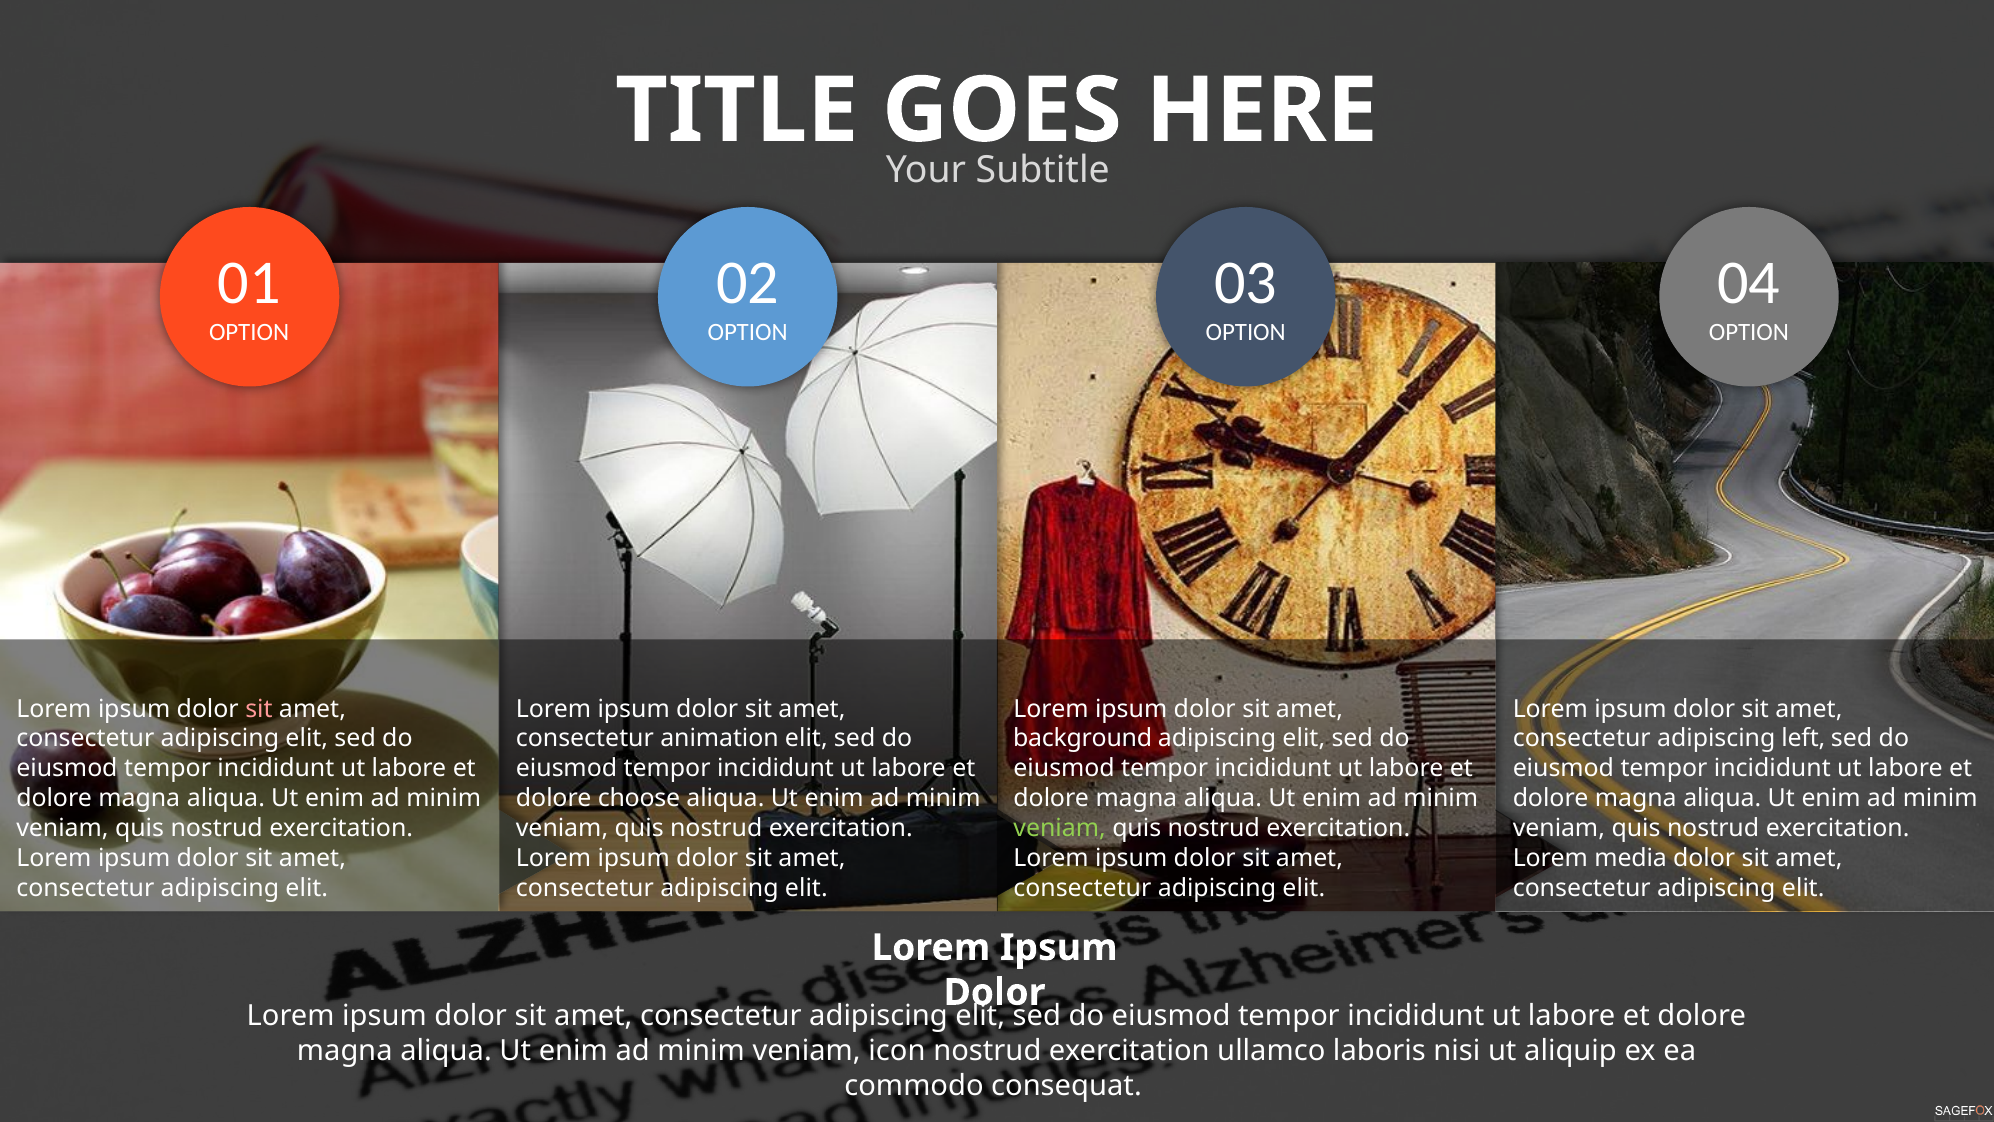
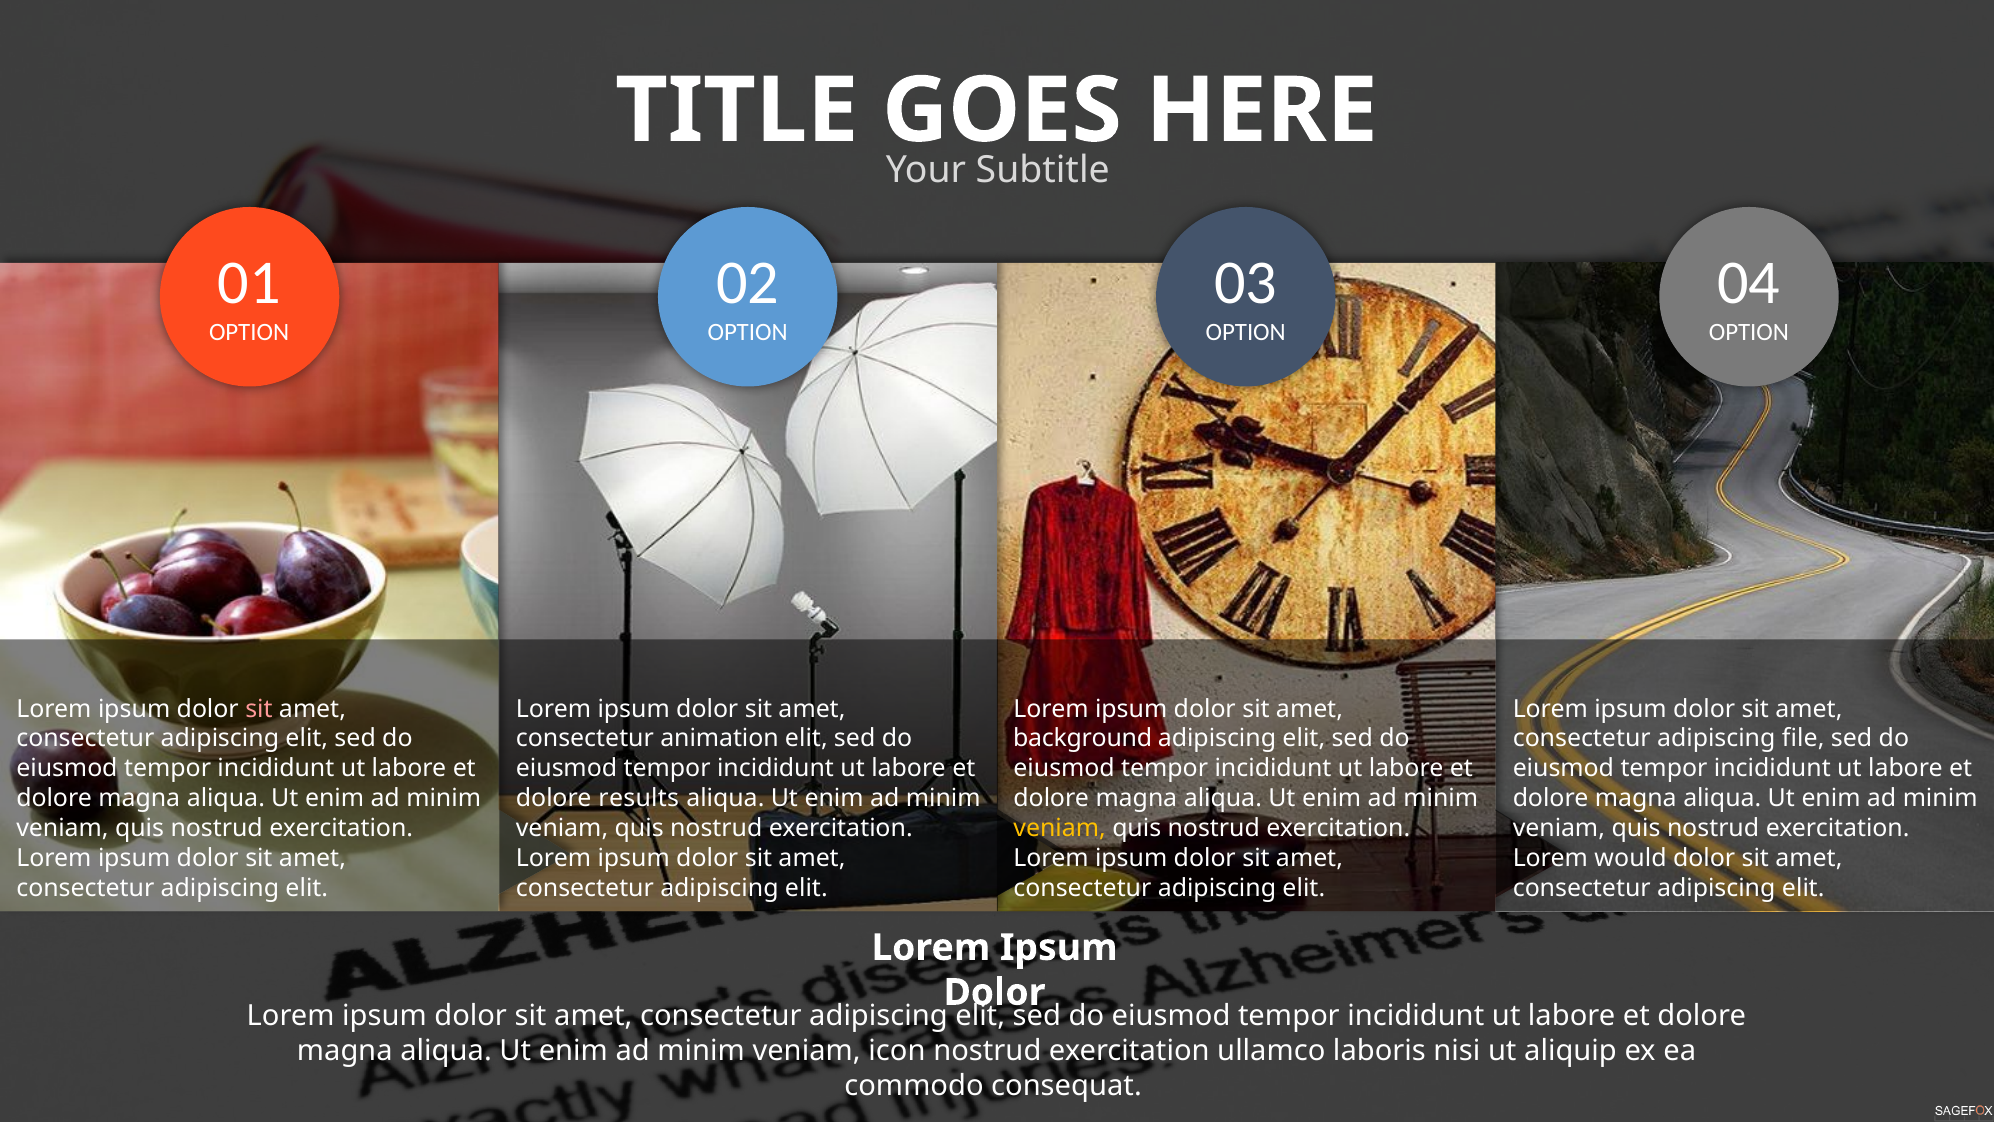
left: left -> file (1803, 739)
choose: choose -> results (639, 798)
veniam colour: light green -> yellow (1060, 828)
media: media -> would (1631, 858)
